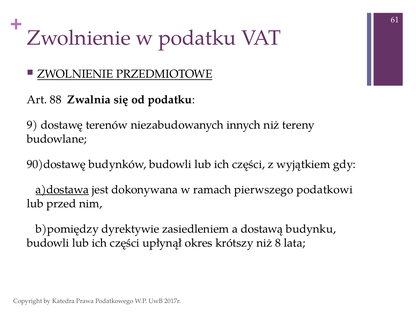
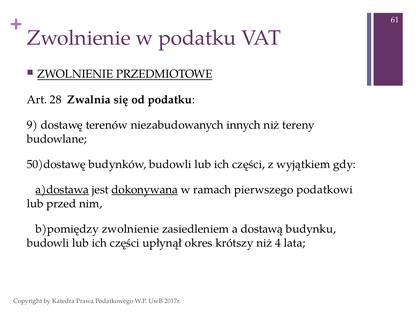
88: 88 -> 28 (56, 100)
90)dostawę: 90)dostawę -> 50)dostawę (56, 164)
dokonywana underline: none -> present (145, 190)
b)pomiędzy dyrektywie: dyrektywie -> zwolnienie (130, 229)
8: 8 -> 4 (278, 243)
